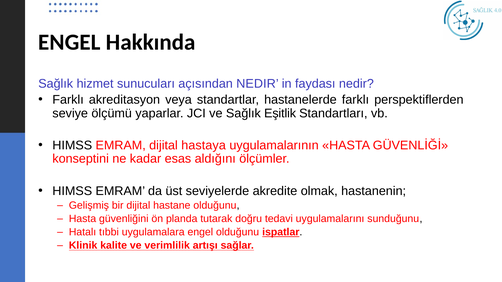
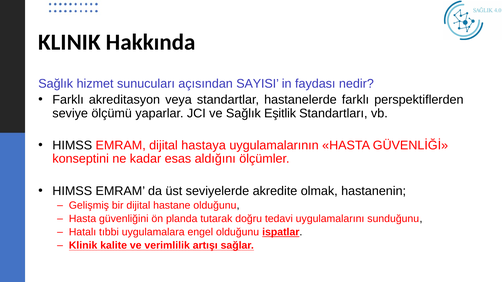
ENGEL: ENGEL -> KLINIK (69, 42)
açısından NEDIR: NEDIR -> SAYISI (258, 84)
